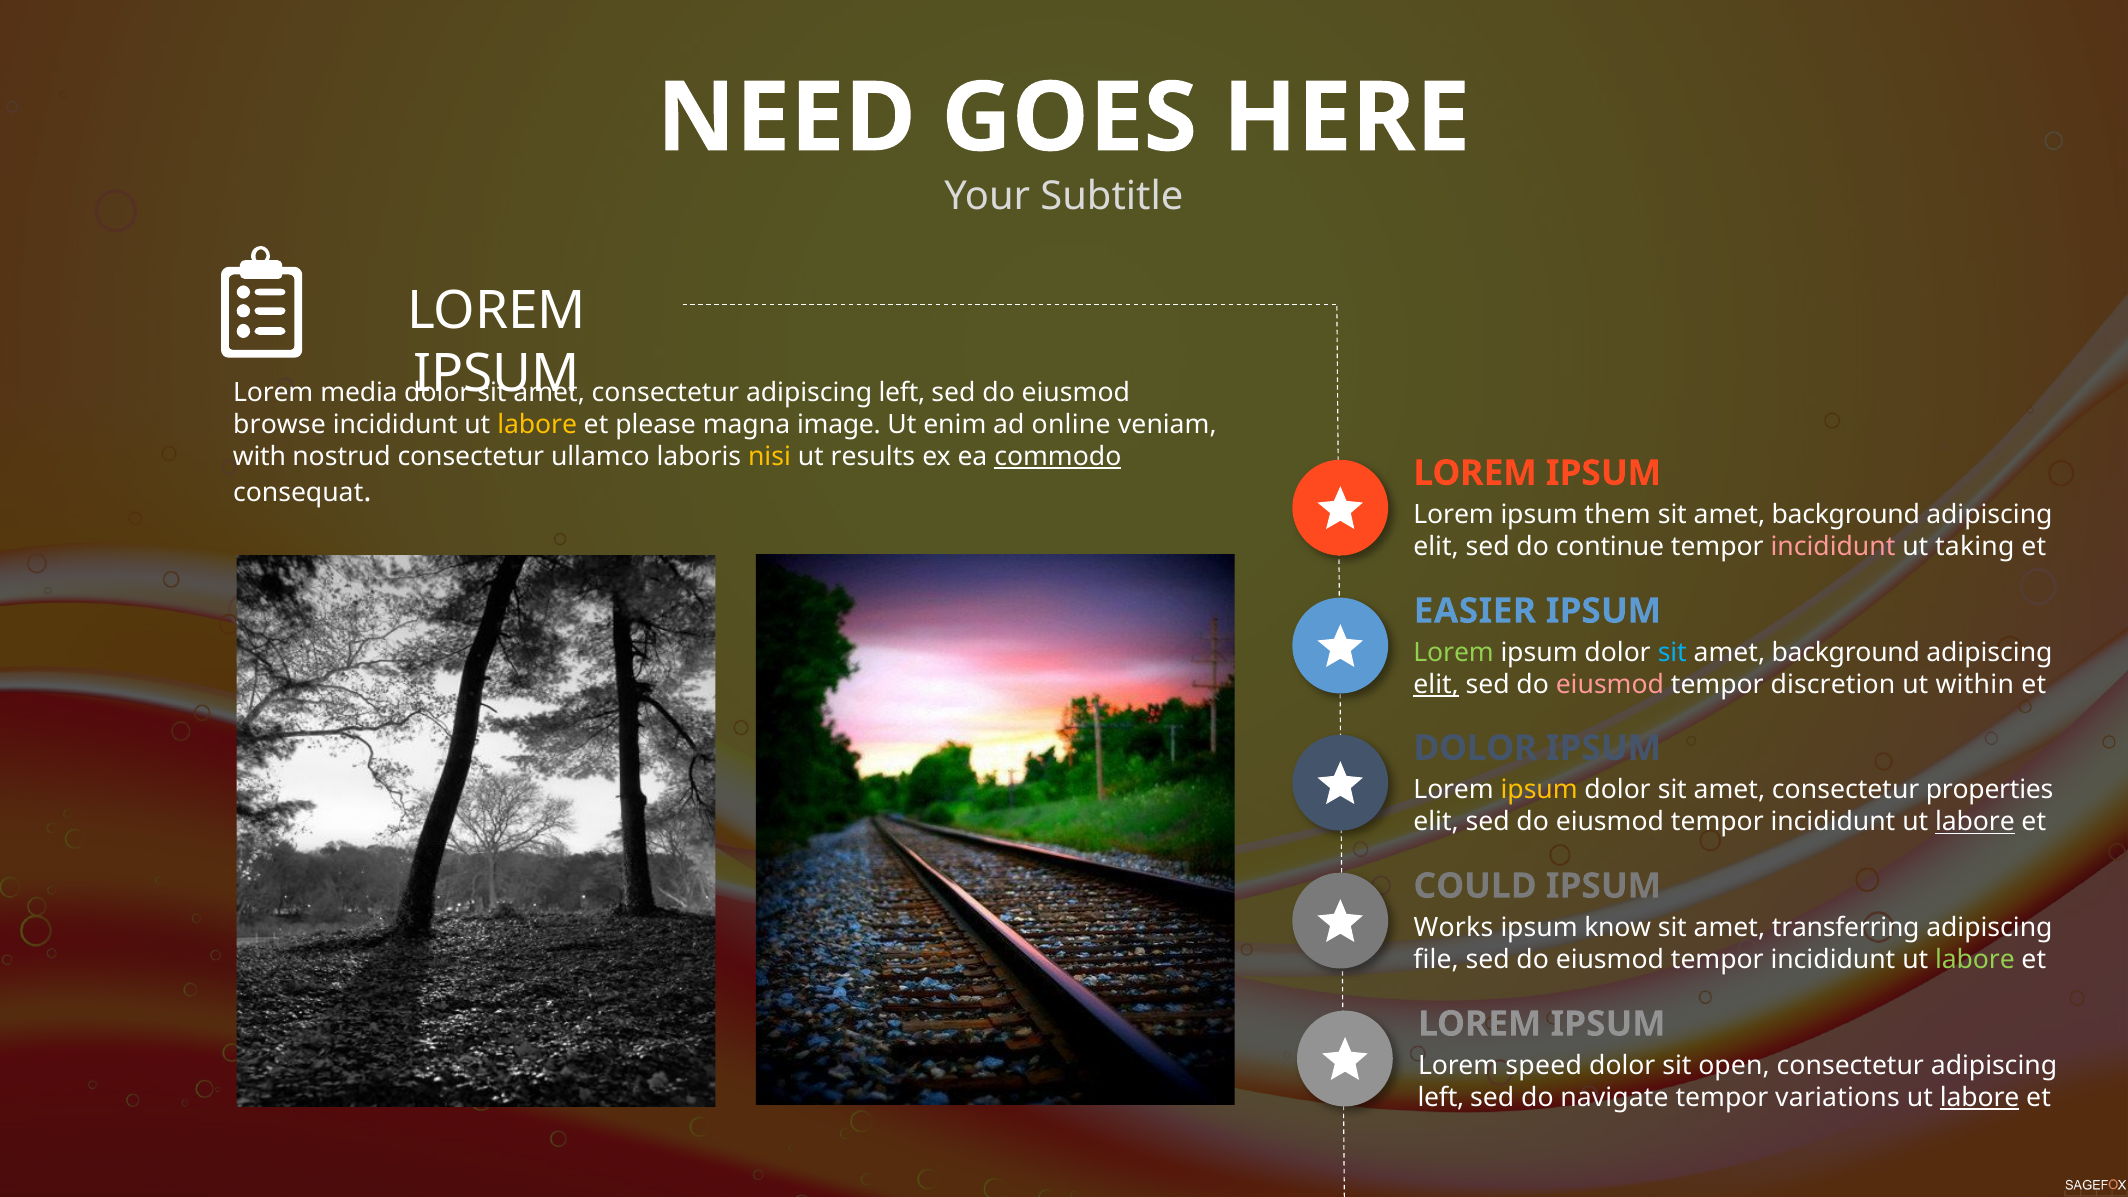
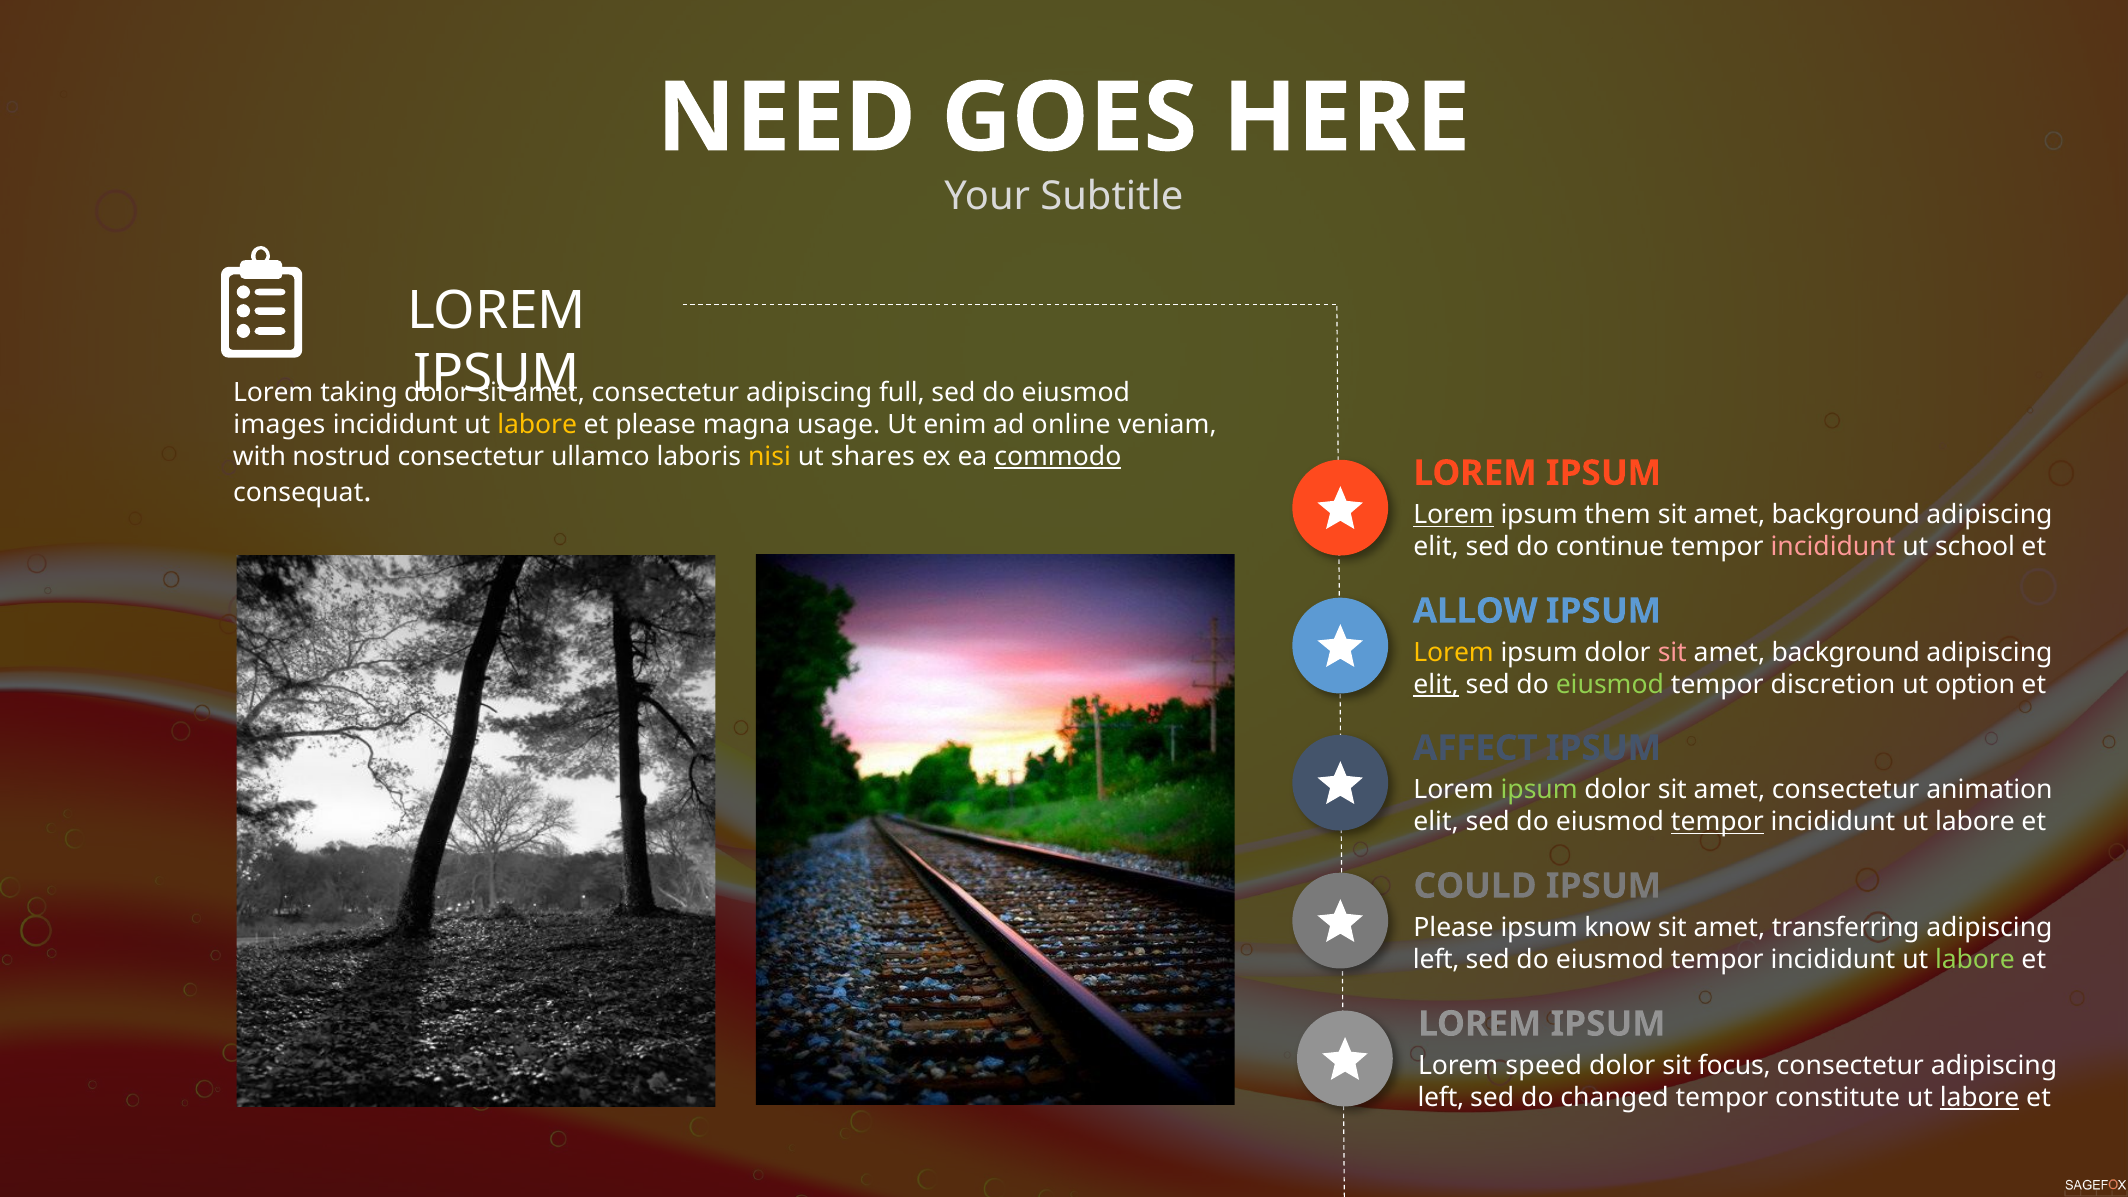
media: media -> taking (359, 393)
left: left -> full (902, 393)
browse: browse -> images (279, 425)
image: image -> usage (839, 425)
results: results -> shares (873, 457)
Lorem underline: none -> present (1454, 515)
taking: taking -> school (1975, 547)
EASIER: EASIER -> ALLOW (1475, 611)
Lorem colour: light green -> yellow (1454, 653)
sit colour: light blue -> pink (1672, 653)
eiusmod colour: pink -> light green (1610, 685)
within: within -> option (1975, 685)
DOLOR: DOLOR -> AFFECT (1475, 748)
ipsum colour: yellow -> light green (1539, 790)
properties: properties -> animation (1989, 790)
tempor underline: none -> present (1717, 822)
labore underline: present -> none (1975, 822)
Works: Works -> Please (1454, 928)
file: file -> left (1436, 960)
open: open -> focus (1734, 1066)
navigate: navigate -> changed (1615, 1098)
variations: variations -> constitute (1838, 1098)
